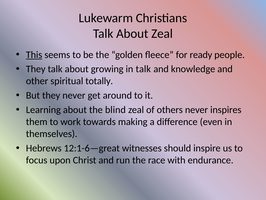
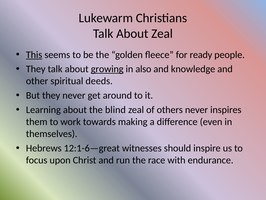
growing underline: none -> present (107, 69)
in talk: talk -> also (143, 69)
totally: totally -> deeds (99, 81)
